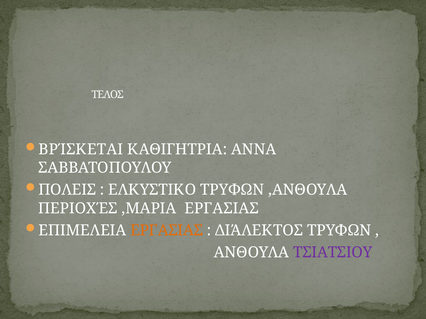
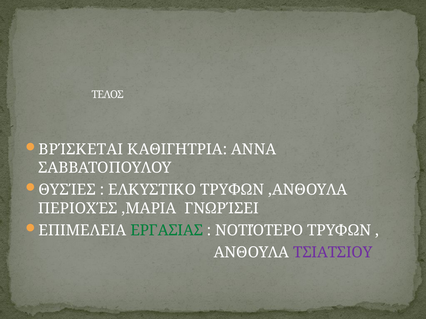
ΠΟΛΕΙΣ: ΠΟΛΕΙΣ -> ΘΥΣΊΕΣ (67, 190)
,ΜΑΡΙΑ ΕΡΓΑΣΙΑΣ: ΕΡΓΑΣΙΑΣ -> ΓΝΩΡΊΣΕΙ (222, 209)
ΕΡΓΑΣΙΑΣ colour: orange -> green (167, 231)
ΔΙΆΛΕΚΤΟΣ: ΔΙΆΛΕΚΤΟΣ -> ΝΟΤΙΌΤΕΡΟ (259, 231)
